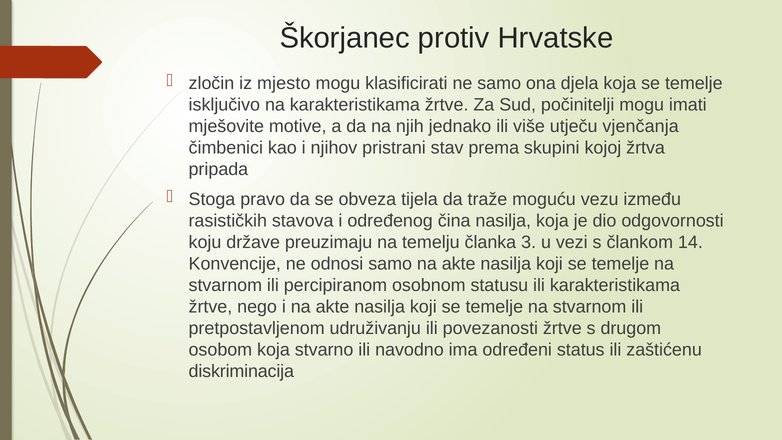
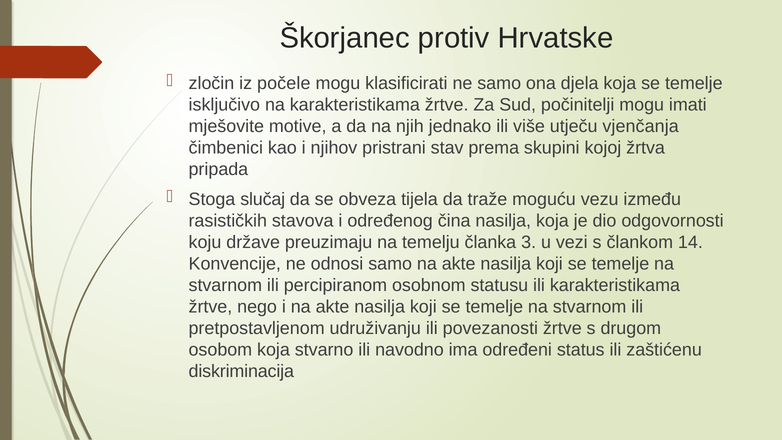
mjesto: mjesto -> počele (284, 83)
pravo: pravo -> slučaj (263, 199)
